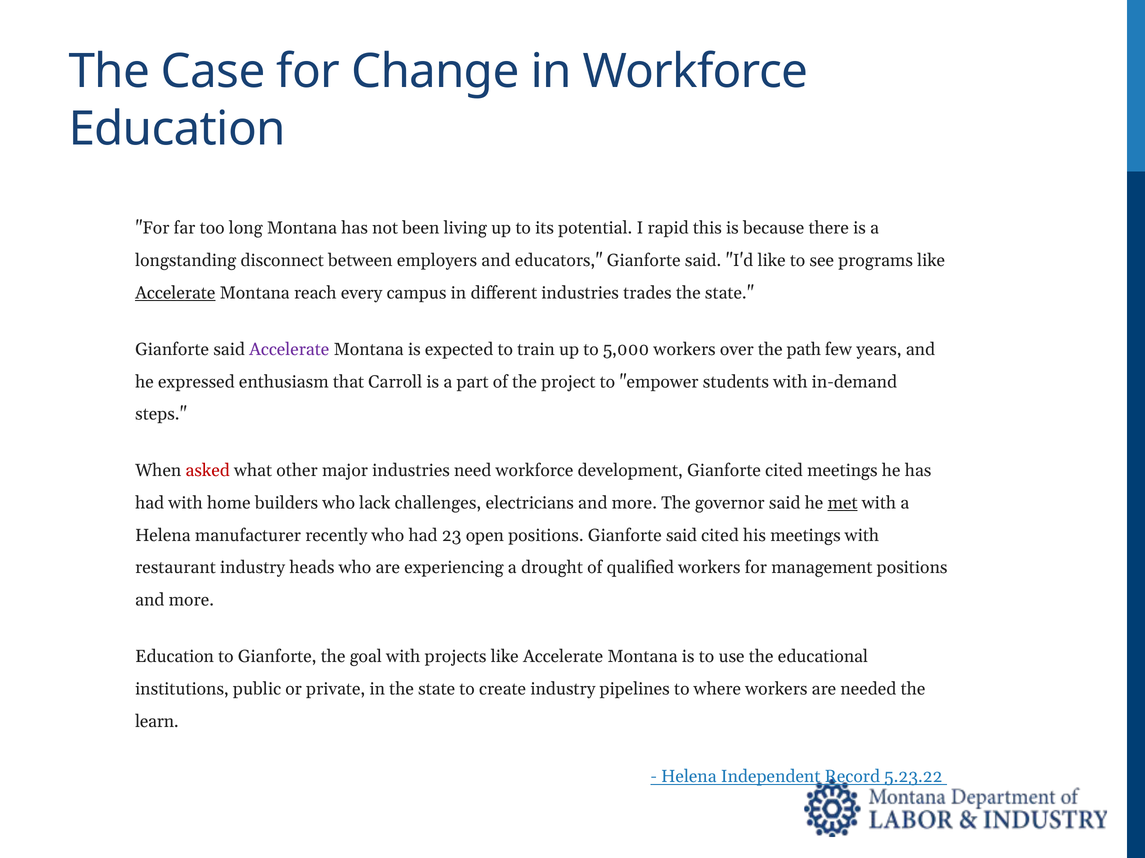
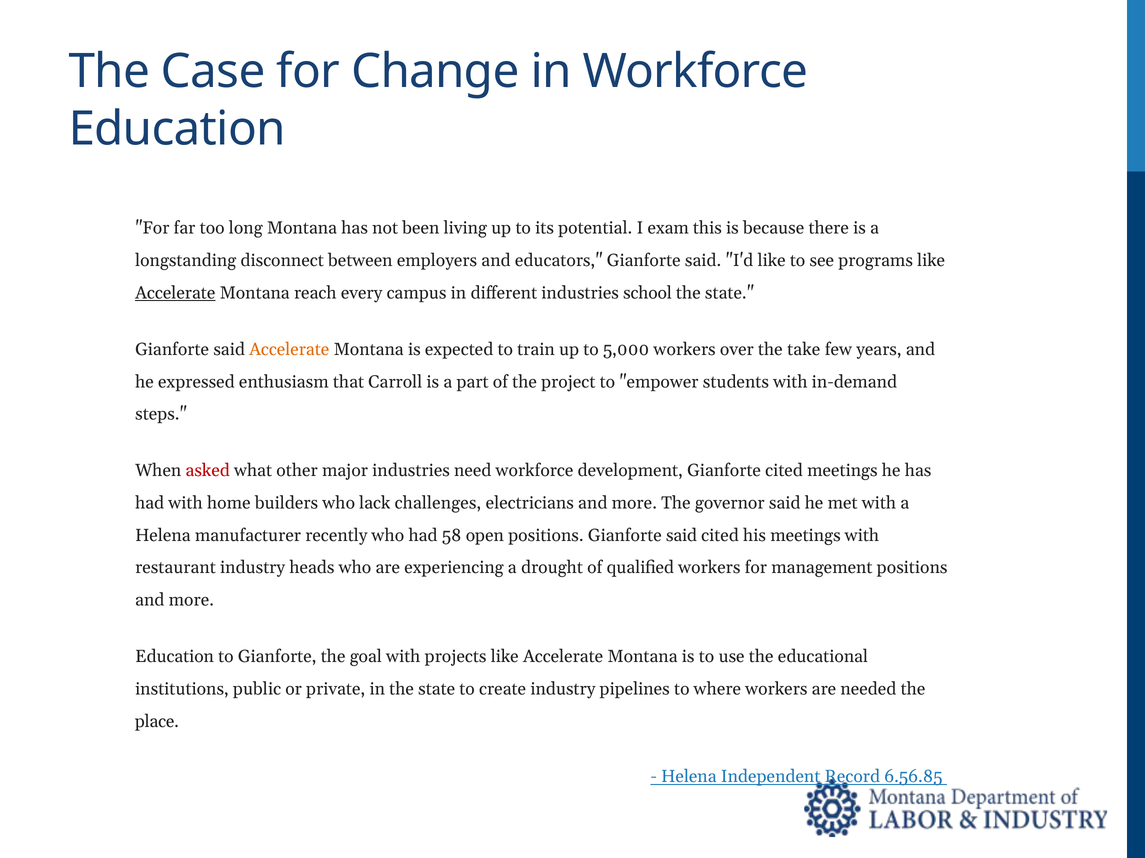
rapid: rapid -> exam (668, 228)
trades: trades -> school (648, 293)
Accelerate colour: purple -> orange (289, 350)
path: path -> take (804, 350)
met underline: present -> none (843, 503)
23: 23 -> 58 (452, 536)
learn: learn -> place (157, 722)
5.23.22: 5.23.22 -> 6.56.85 (913, 777)
